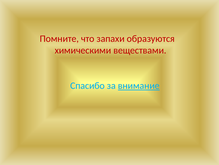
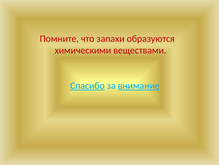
Спасибо underline: none -> present (87, 85)
